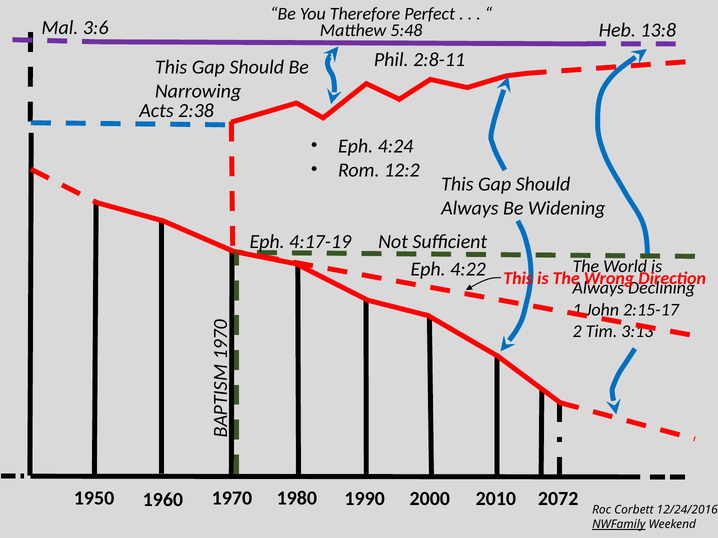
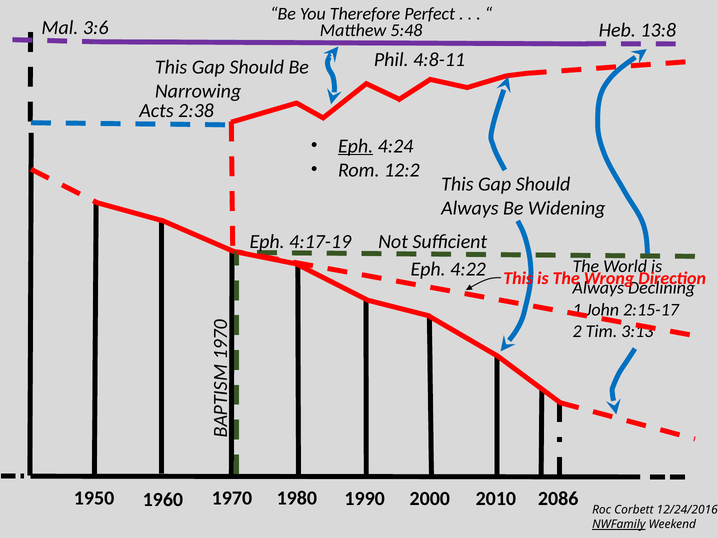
2:8-11: 2:8-11 -> 4:8-11 (439, 60)
Eph underline: none -> present (356, 146)
2072: 2072 -> 2086 (558, 499)
